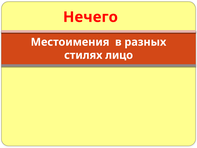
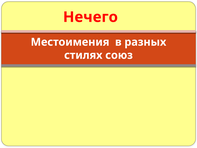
лицо: лицо -> союз (119, 55)
